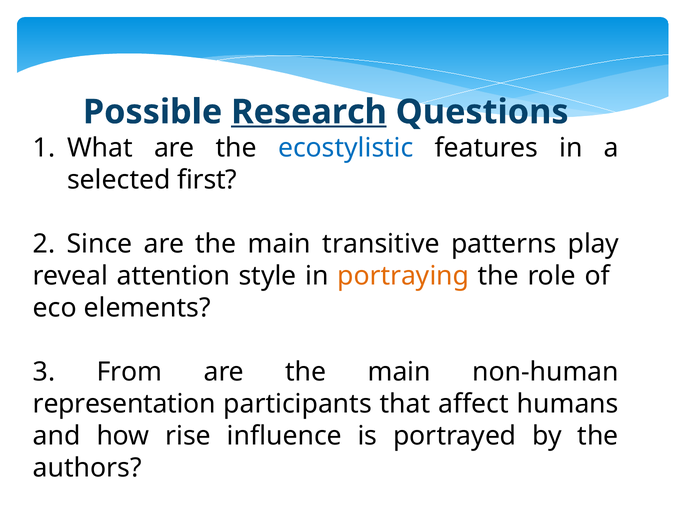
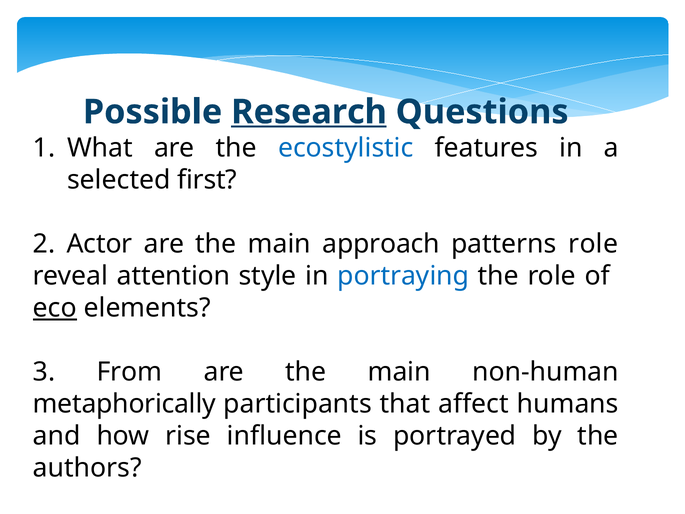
Since: Since -> Actor (100, 244)
transitive: transitive -> approach (381, 244)
patterns play: play -> role (593, 244)
portraying colour: orange -> blue (403, 276)
eco underline: none -> present (55, 308)
representation: representation -> metaphorically (124, 404)
